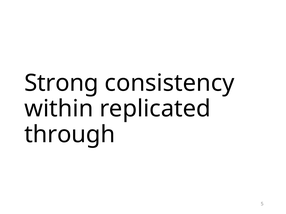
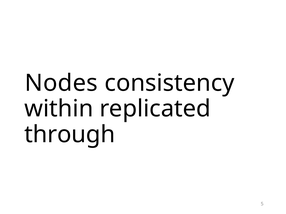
Strong: Strong -> Nodes (61, 83)
